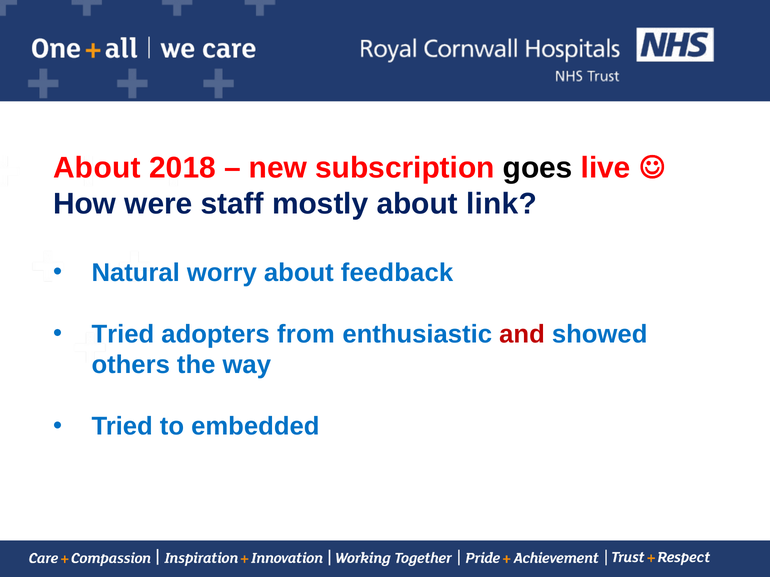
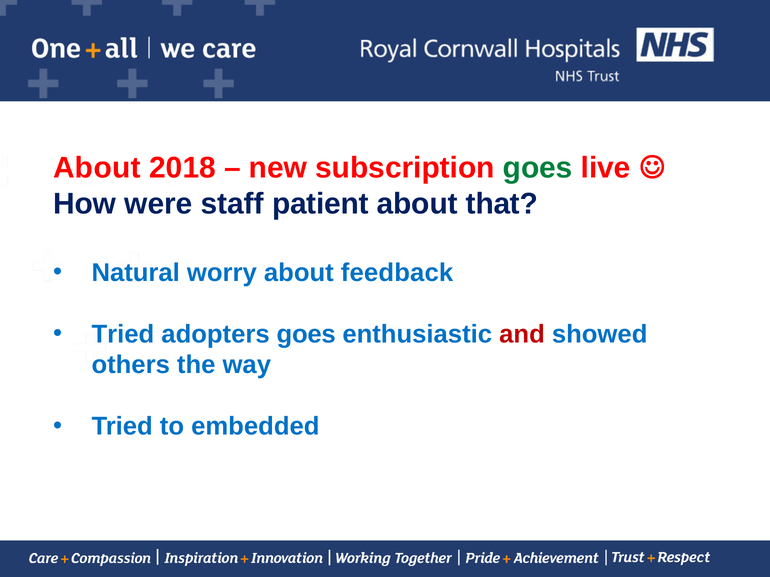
goes colour: black -> green (538, 168)
mostly: mostly -> patient (320, 204)
link: link -> that (502, 204)
adopters from: from -> goes (306, 334)
